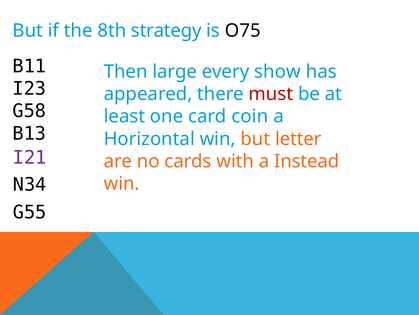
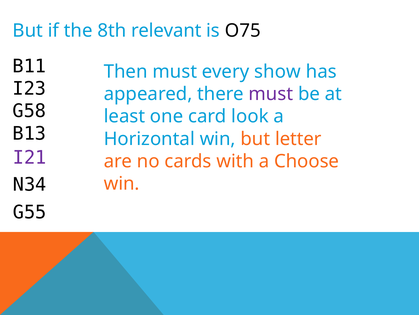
strategy: strategy -> relevant (166, 31)
Then large: large -> must (175, 72)
must colour: red -> purple (271, 94)
coin: coin -> look (250, 116)
Instead: Instead -> Choose (307, 161)
